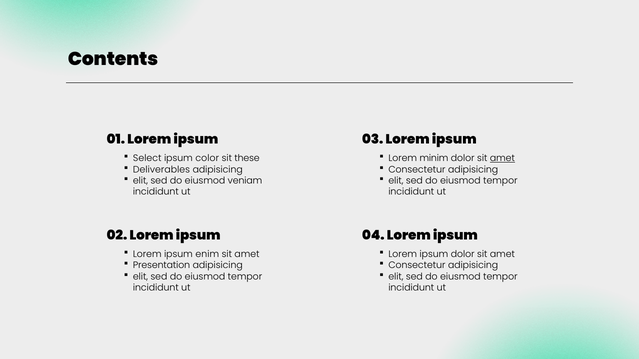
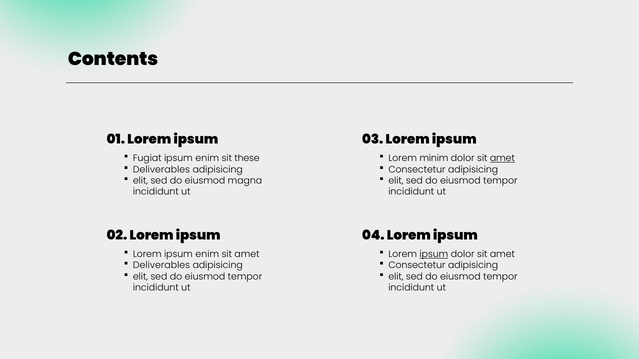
Select: Select -> Fugiat (147, 158)
color: color -> enim (207, 158)
veniam: veniam -> magna (245, 181)
ipsum underline: none -> present (434, 254)
Presentation: Presentation -> Deliverables (161, 266)
